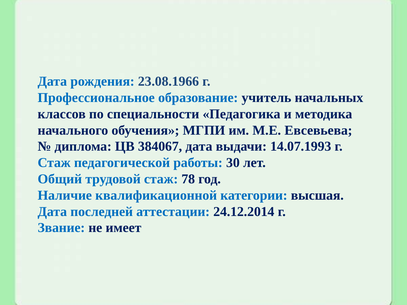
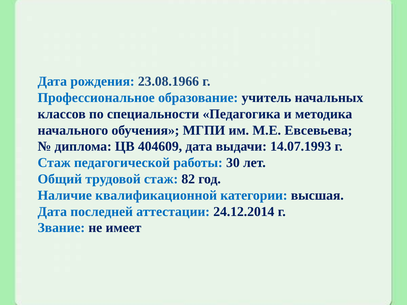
384067: 384067 -> 404609 (160, 147)
78: 78 -> 82 (188, 179)
